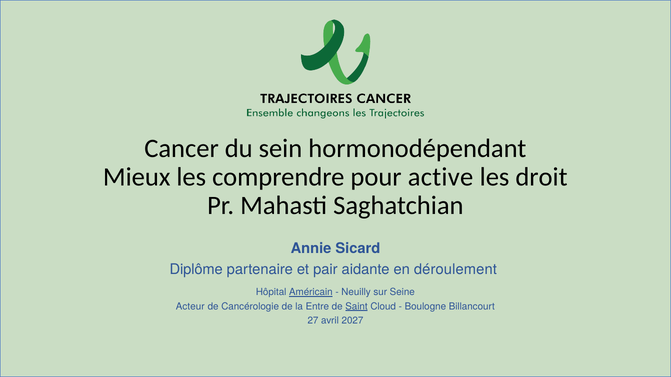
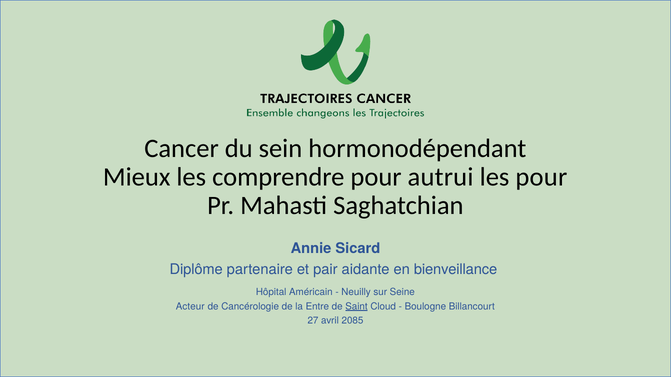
active: active -> autrui (441, 177)
les droit: droit -> pour (541, 177)
déroulement: déroulement -> bienveillance (456, 270)
Américain underline: present -> none (311, 293)
2027: 2027 -> 2085 (352, 321)
